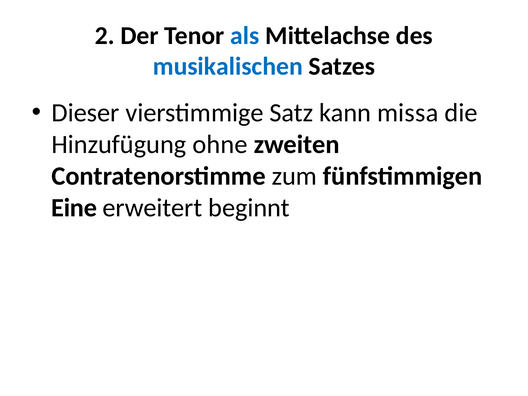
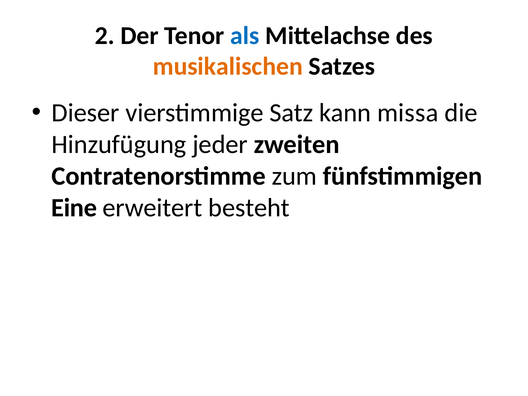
musikalischen colour: blue -> orange (228, 66)
ohne: ohne -> jeder (220, 144)
beginnt: beginnt -> besteht (249, 208)
